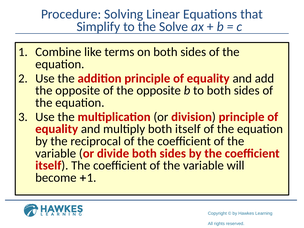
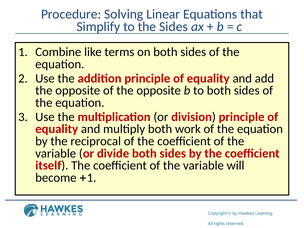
the Solve: Solve -> Sides (174, 27)
both itself: itself -> work (188, 129)
